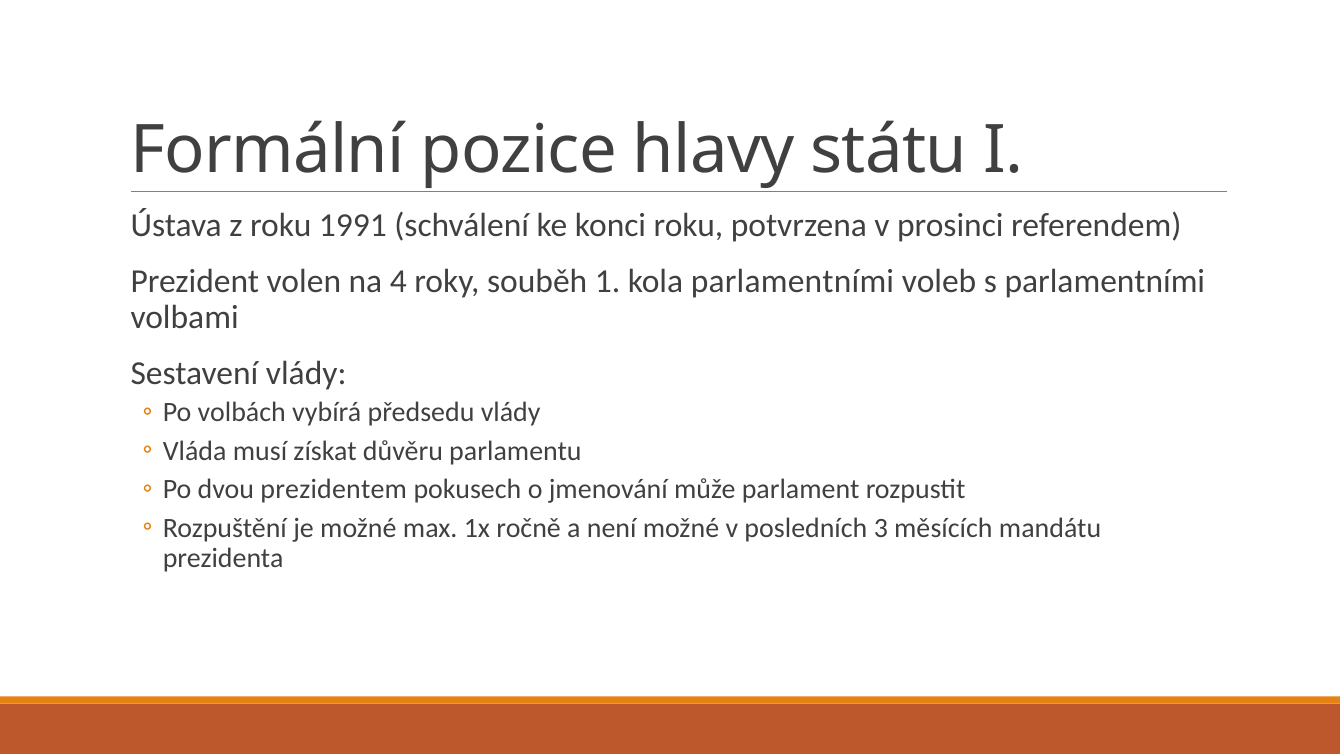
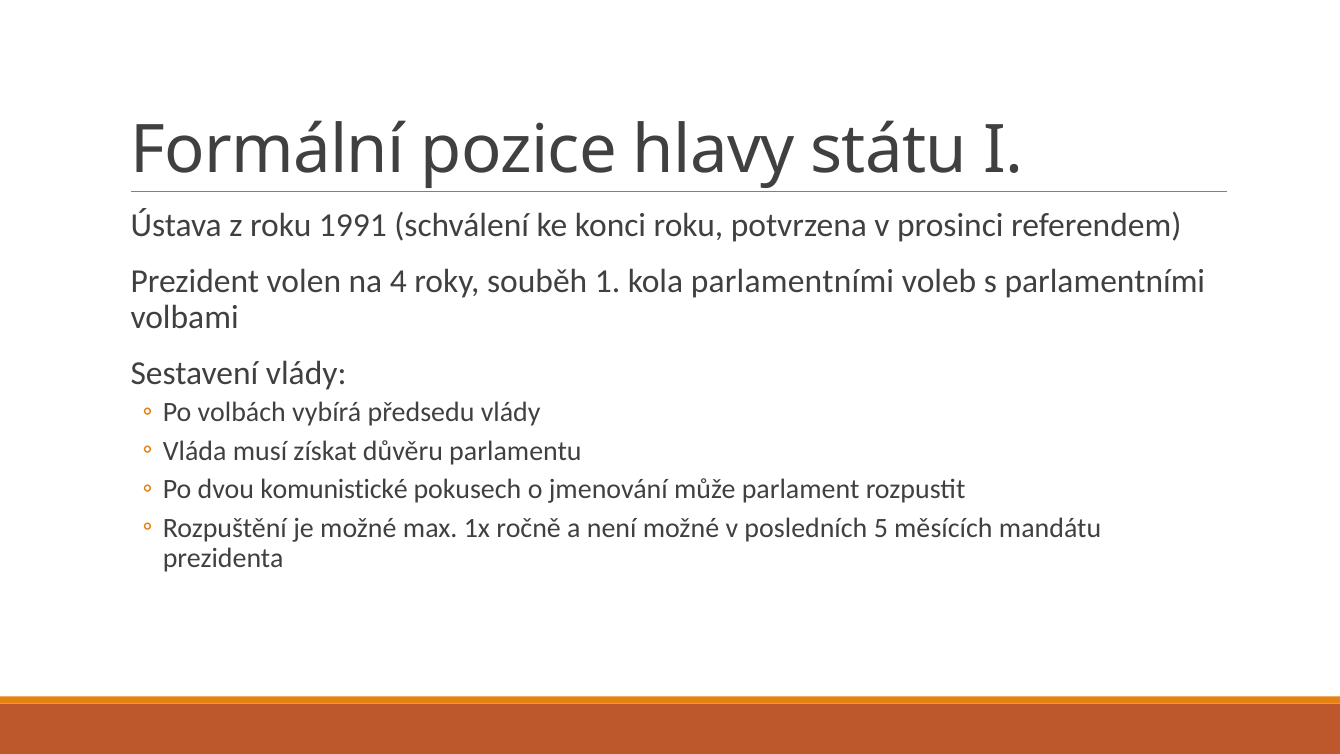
prezidentem: prezidentem -> komunistické (334, 489)
3: 3 -> 5 (881, 528)
